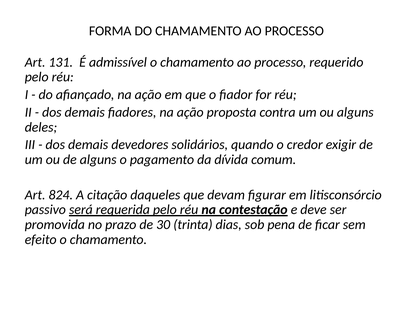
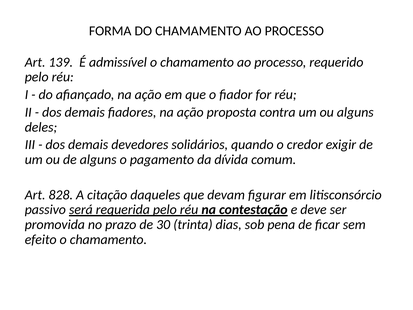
131: 131 -> 139 (61, 62)
824: 824 -> 828 (61, 195)
